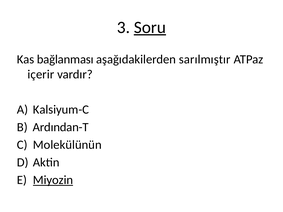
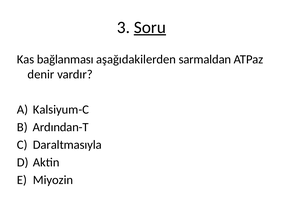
sarılmıştır: sarılmıştır -> sarmaldan (205, 59)
içerir: içerir -> denir (41, 74)
Molekülünün: Molekülünün -> Daraltmasıyla (67, 145)
Miyozin underline: present -> none (53, 180)
